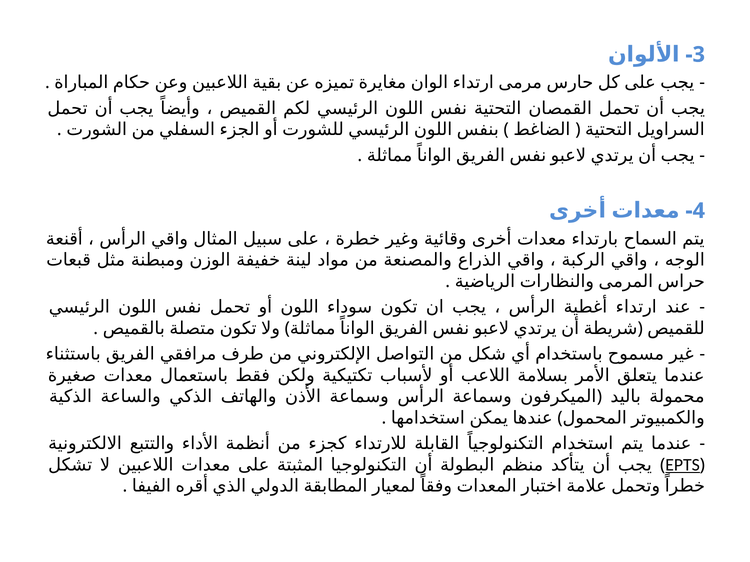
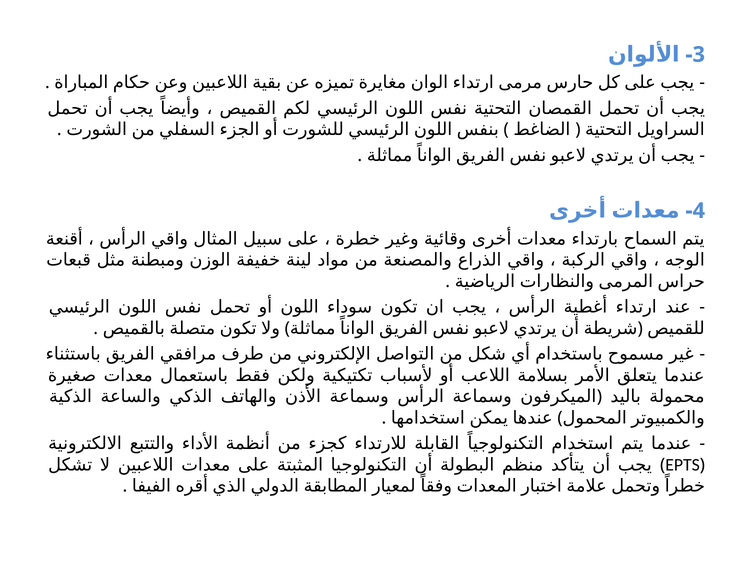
EPTS underline: present -> none (683, 465)
